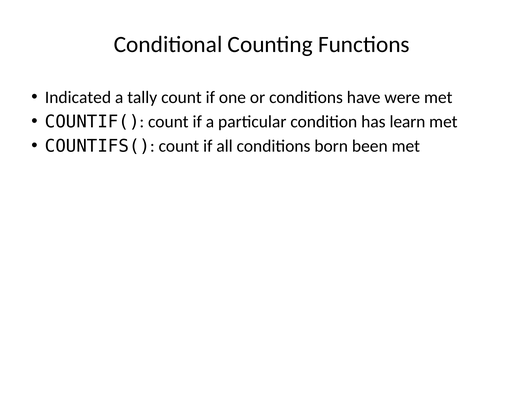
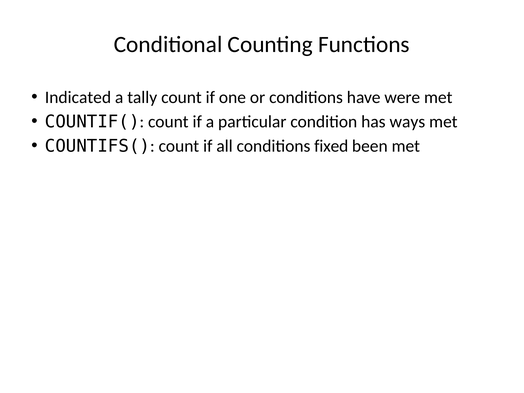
learn: learn -> ways (407, 122)
born: born -> fixed (331, 146)
